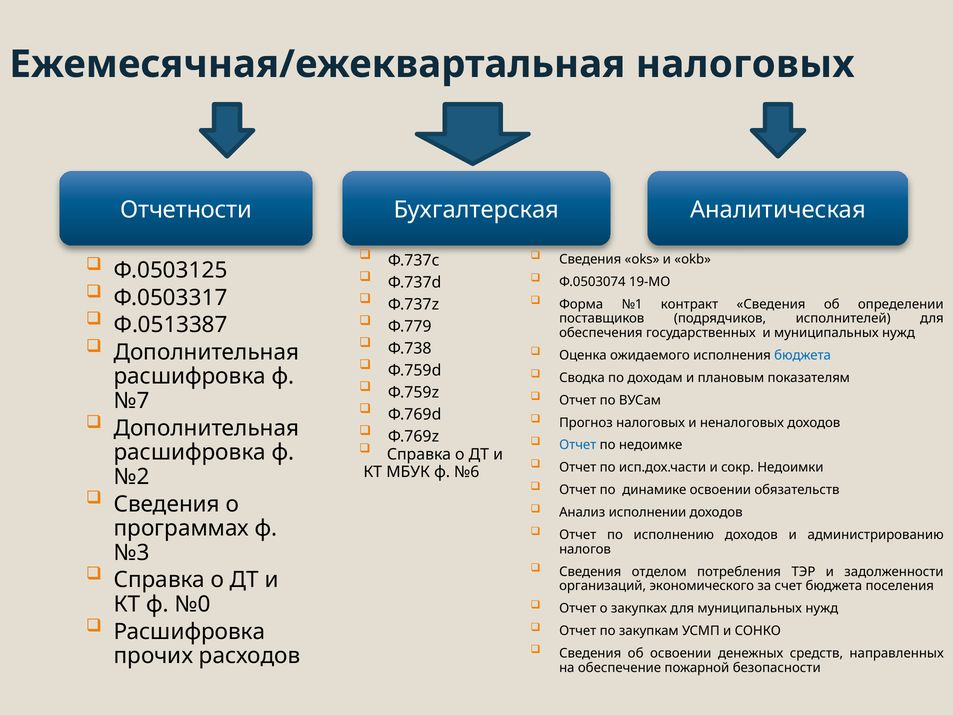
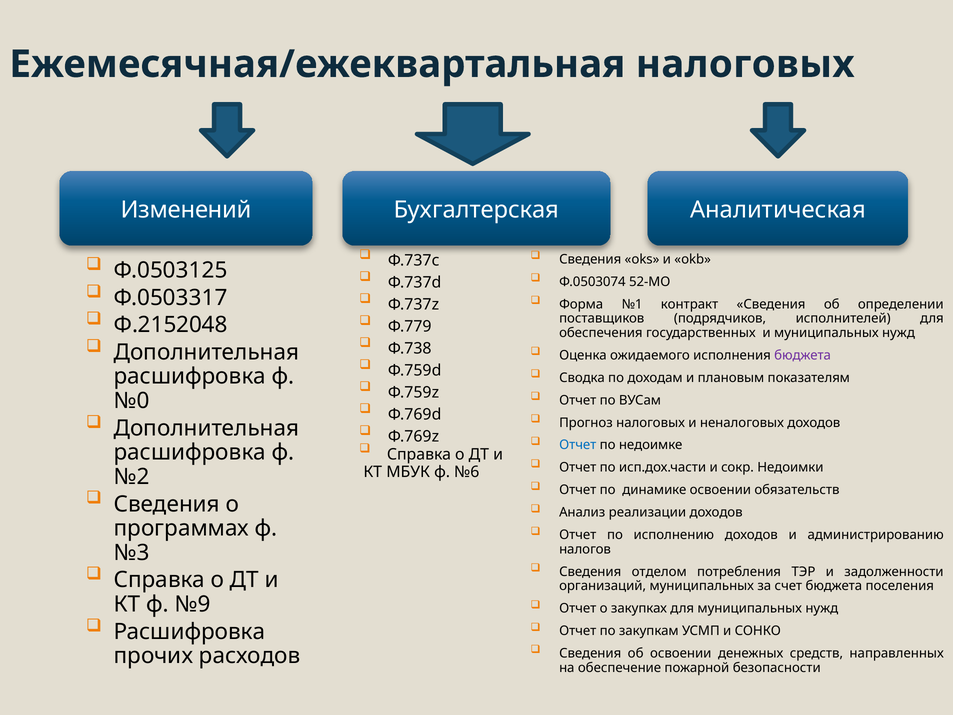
Отчетности: Отчетности -> Изменений (186, 210)
19-МО: 19-МО -> 52-МО (650, 282)
Ф.0513387: Ф.0513387 -> Ф.2152048 (171, 325)
бюджета colour: blue -> purple (803, 355)
№7: №7 -> №0 (132, 401)
исполнении: исполнении -> реализации (647, 512)
организаций экономического: экономического -> муниципальных (702, 586)
№0: №0 -> №9 (193, 604)
